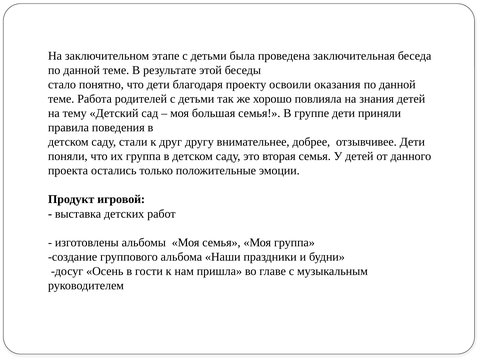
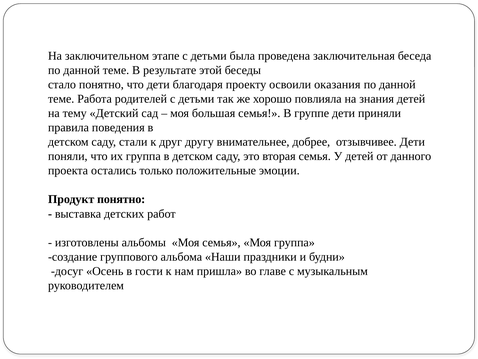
Продукт игровой: игровой -> понятно (121, 199)
